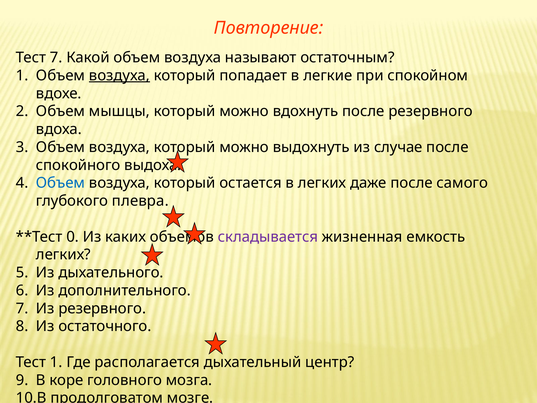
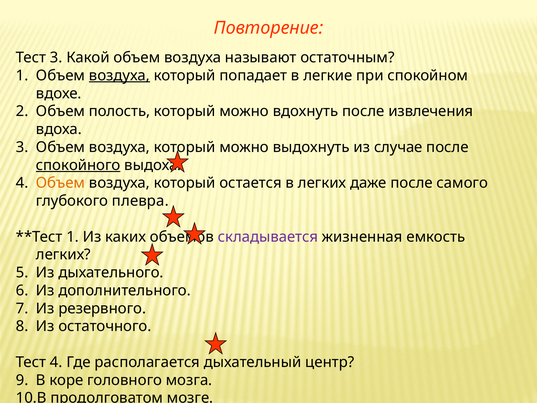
Тест 7: 7 -> 3 (56, 58)
мышцы: мышцы -> полость (119, 111)
после резервного: резервного -> извлечения (431, 111)
спокойного underline: none -> present (78, 165)
Объем colour: blue -> orange (61, 183)
0: 0 -> 1 (73, 237)
Тест 1: 1 -> 4 (56, 362)
